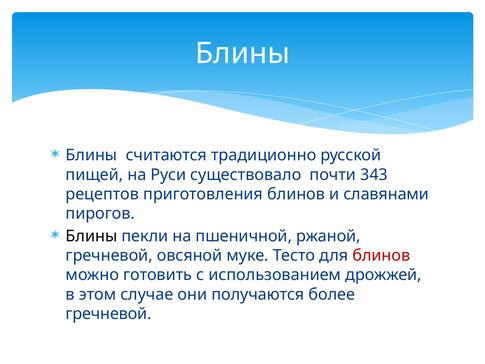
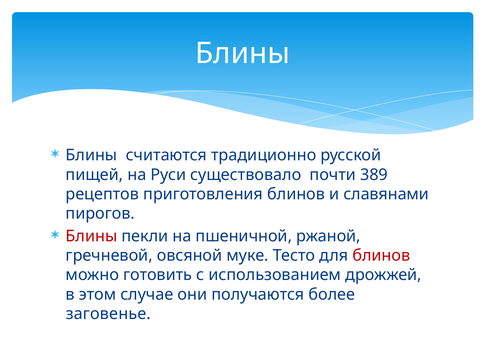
343: 343 -> 389 (374, 175)
Блины colour: black -> red (91, 236)
гречневой: гречневой -> заговенье (108, 314)
